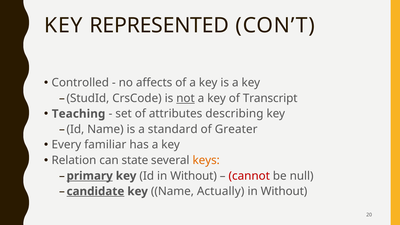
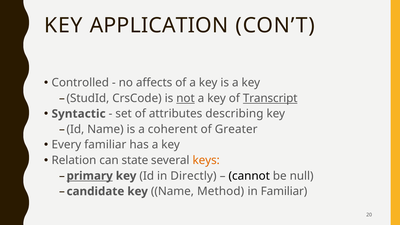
REPRESENTED: REPRESENTED -> APPLICATION (159, 25)
Transcript underline: none -> present (270, 98)
Teaching: Teaching -> Syntactic (79, 114)
standard: standard -> coherent (173, 129)
Id in Without: Without -> Directly (193, 176)
cannot colour: red -> black (249, 176)
candidate underline: present -> none (95, 191)
Actually: Actually -> Method (221, 191)
Without: Without -> Familiar (284, 191)
